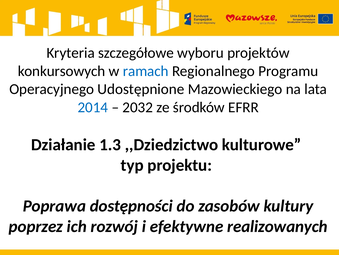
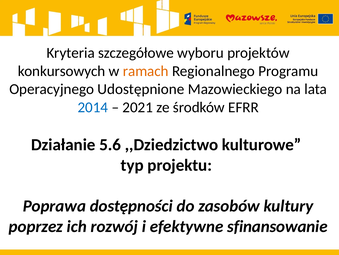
ramach colour: blue -> orange (146, 71)
2032: 2032 -> 2021 (138, 107)
1.3: 1.3 -> 5.6 (110, 144)
realizowanych: realizowanych -> sfinansowanie (277, 226)
